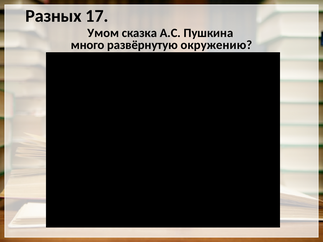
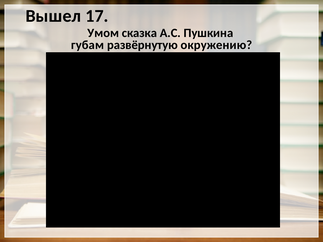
Разных: Разных -> Вышел (53, 16)
много: много -> губам (88, 45)
